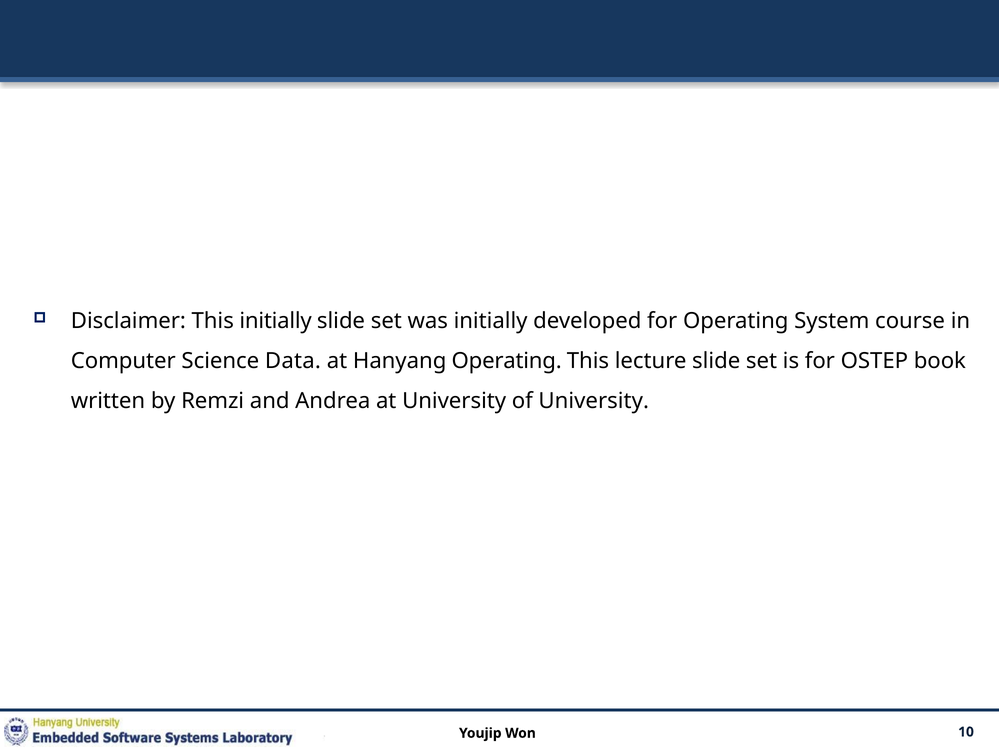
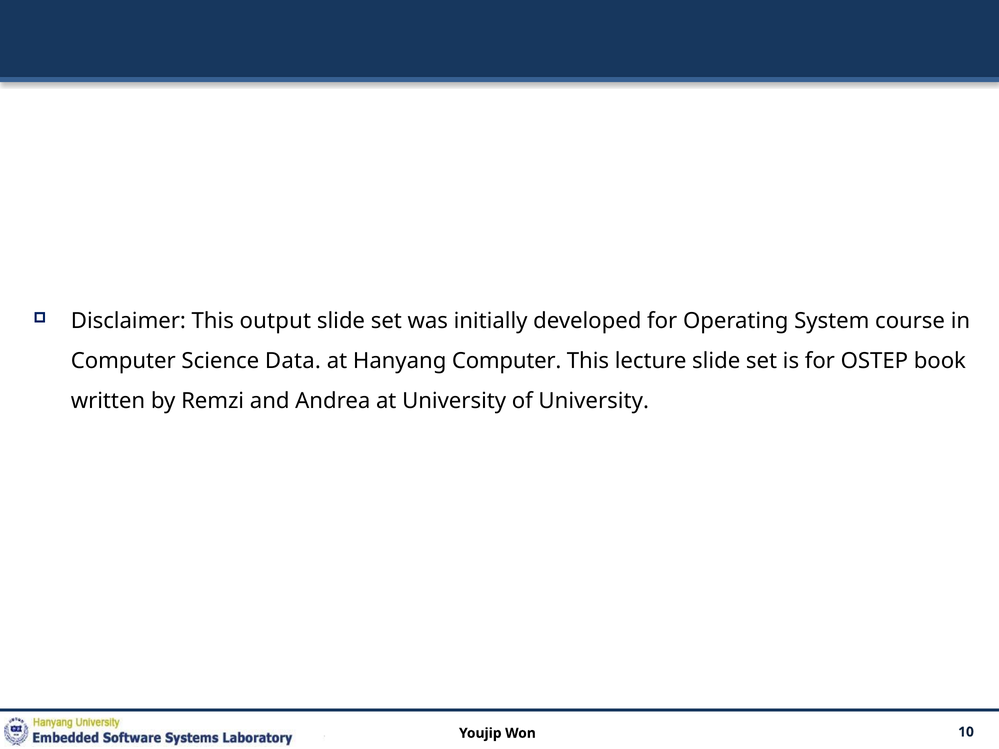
This initially: initially -> output (275, 321)
Hanyang Operating: Operating -> Computer (507, 361)
